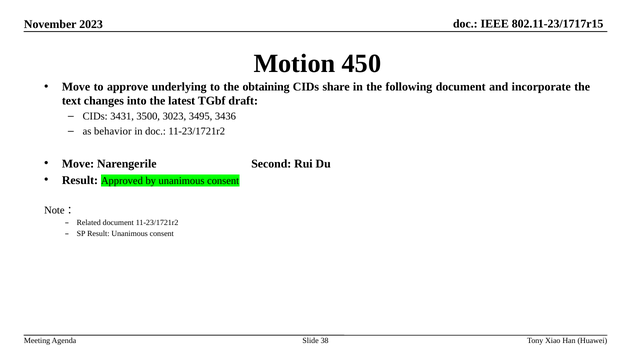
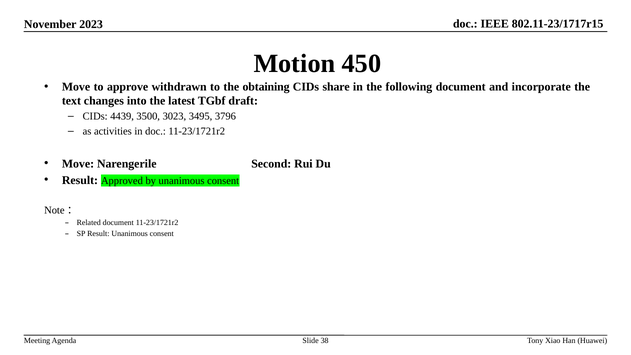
underlying: underlying -> withdrawn (179, 87)
3431: 3431 -> 4439 (122, 116)
3436: 3436 -> 3796 (225, 116)
behavior: behavior -> activities (113, 131)
